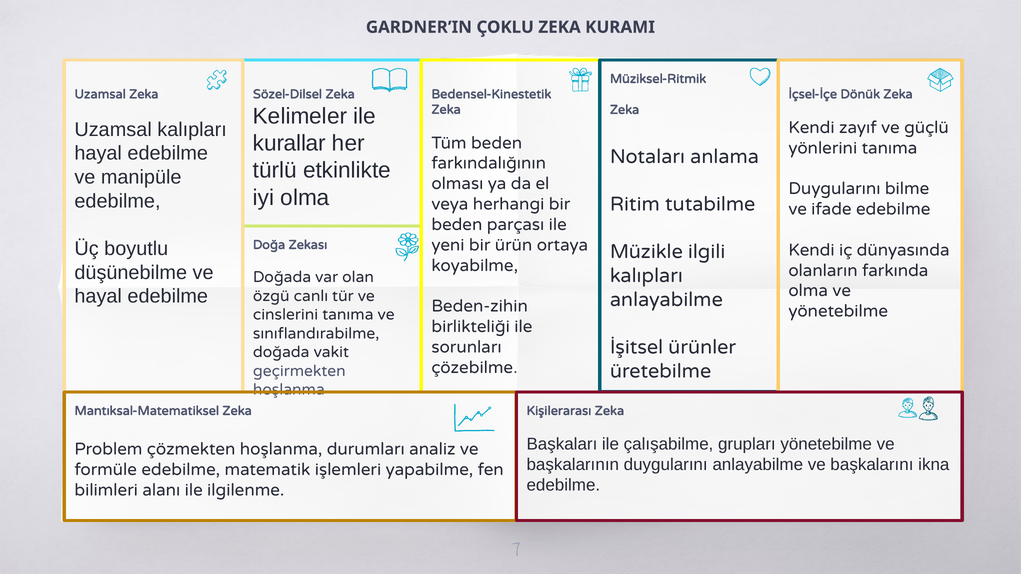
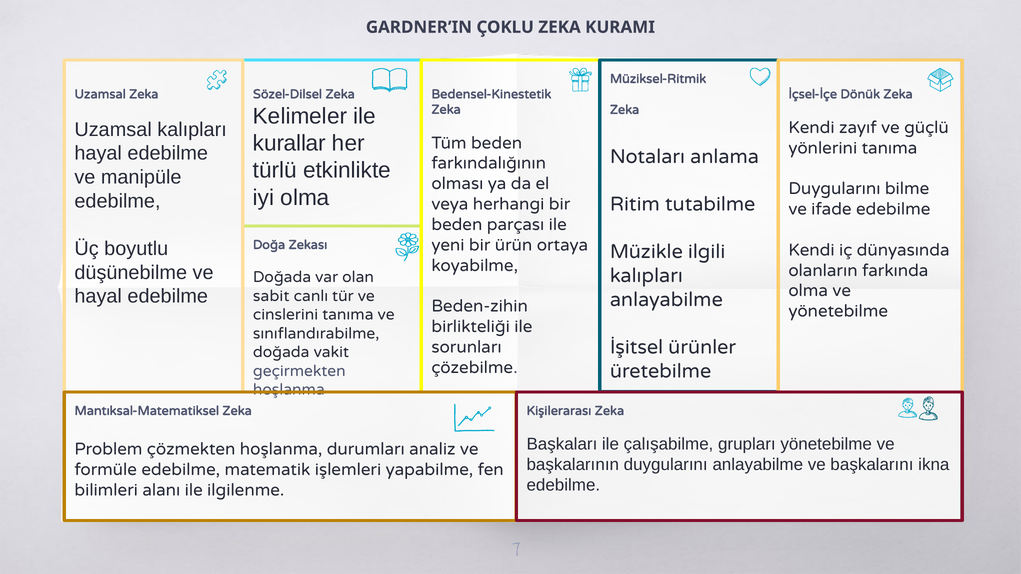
özgü: özgü -> sabit (271, 296)
